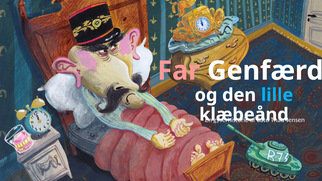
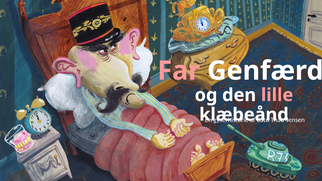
lille colour: light blue -> pink (277, 95)
